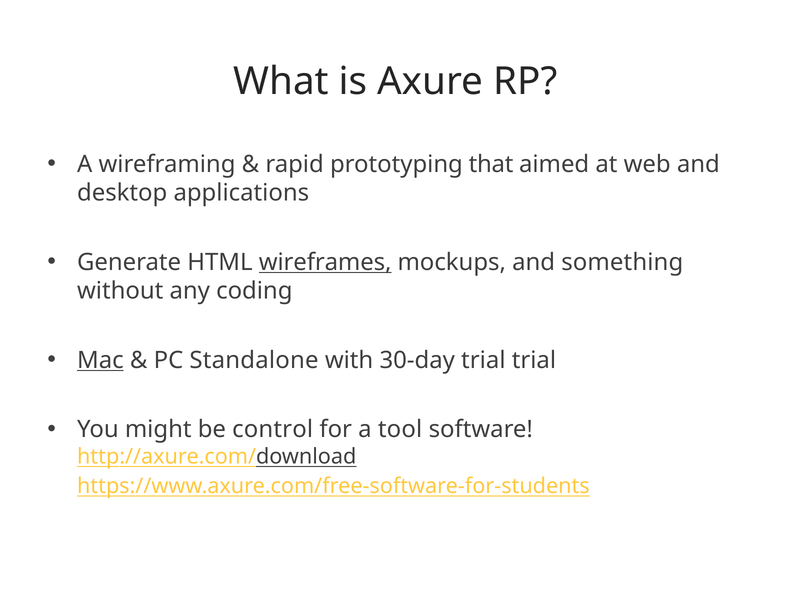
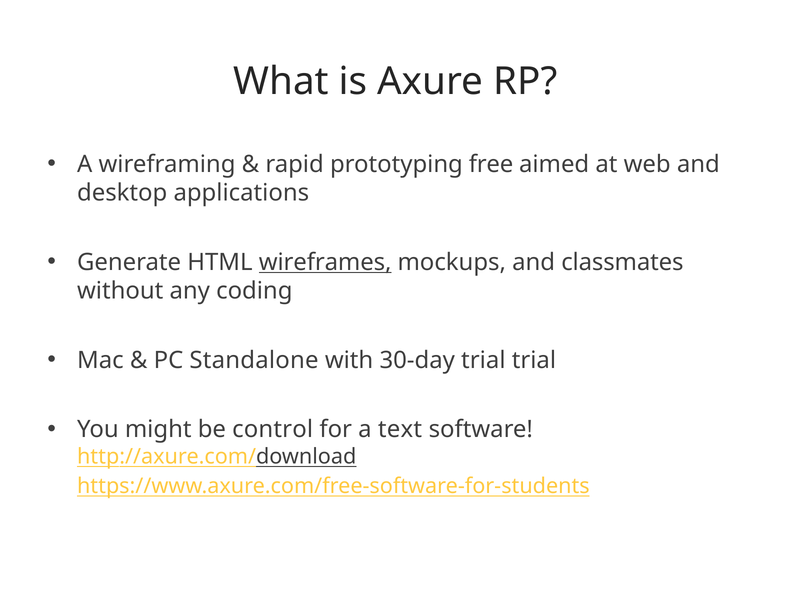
that: that -> free (491, 164)
something: something -> classmates (622, 262)
Mac underline: present -> none (100, 360)
tool: tool -> text (400, 430)
